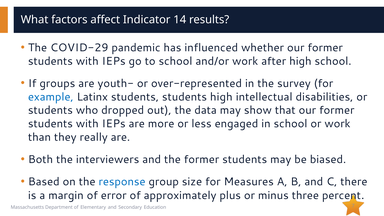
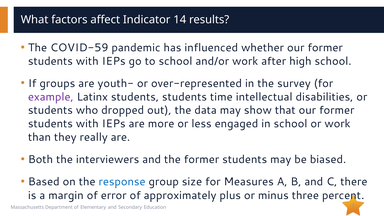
COVID-29: COVID-29 -> COVID-59 (79, 48)
example colour: blue -> purple (51, 97)
students high: high -> time (221, 97)
